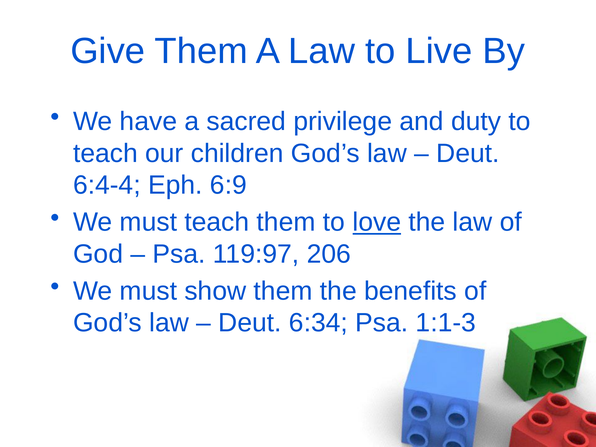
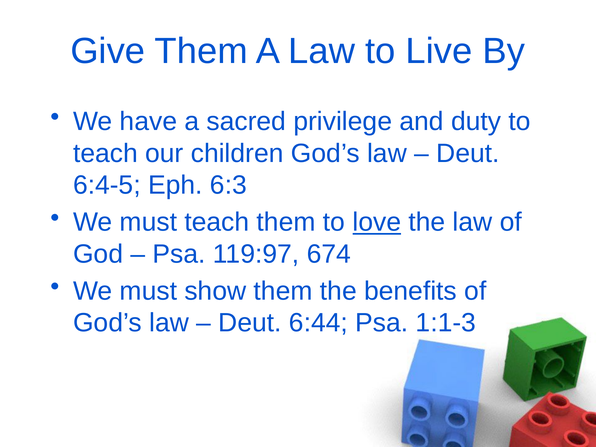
6:4-4: 6:4-4 -> 6:4-5 (107, 185)
6:9: 6:9 -> 6:3 (228, 185)
206: 206 -> 674 (329, 254)
6:34: 6:34 -> 6:44 (318, 323)
